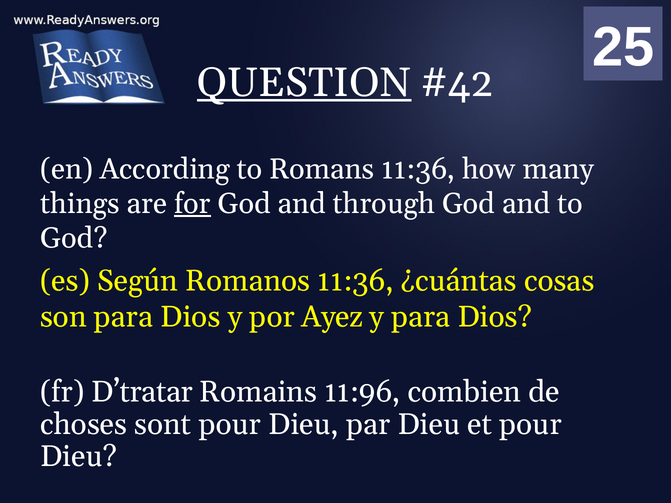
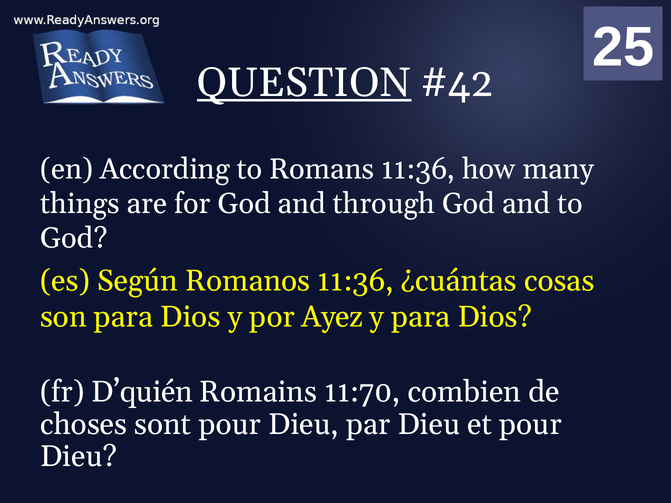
for underline: present -> none (192, 204)
D’tratar: D’tratar -> D’quién (142, 392)
11:96: 11:96 -> 11:70 (362, 392)
